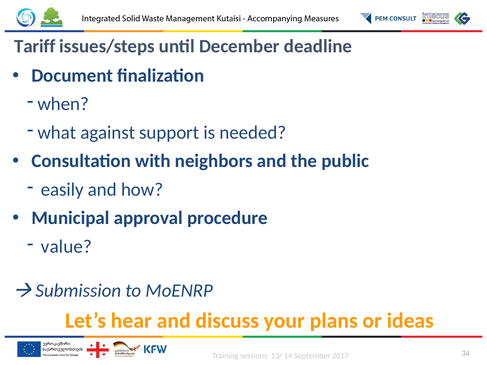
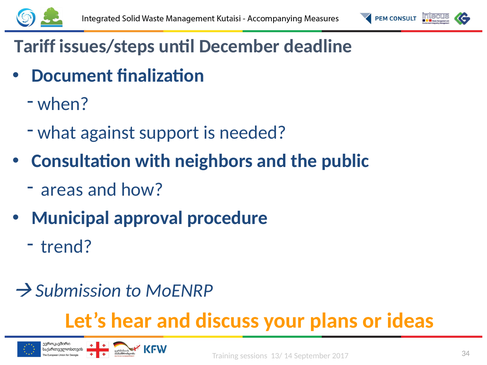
easily: easily -> areas (62, 190)
value: value -> trend (67, 247)
